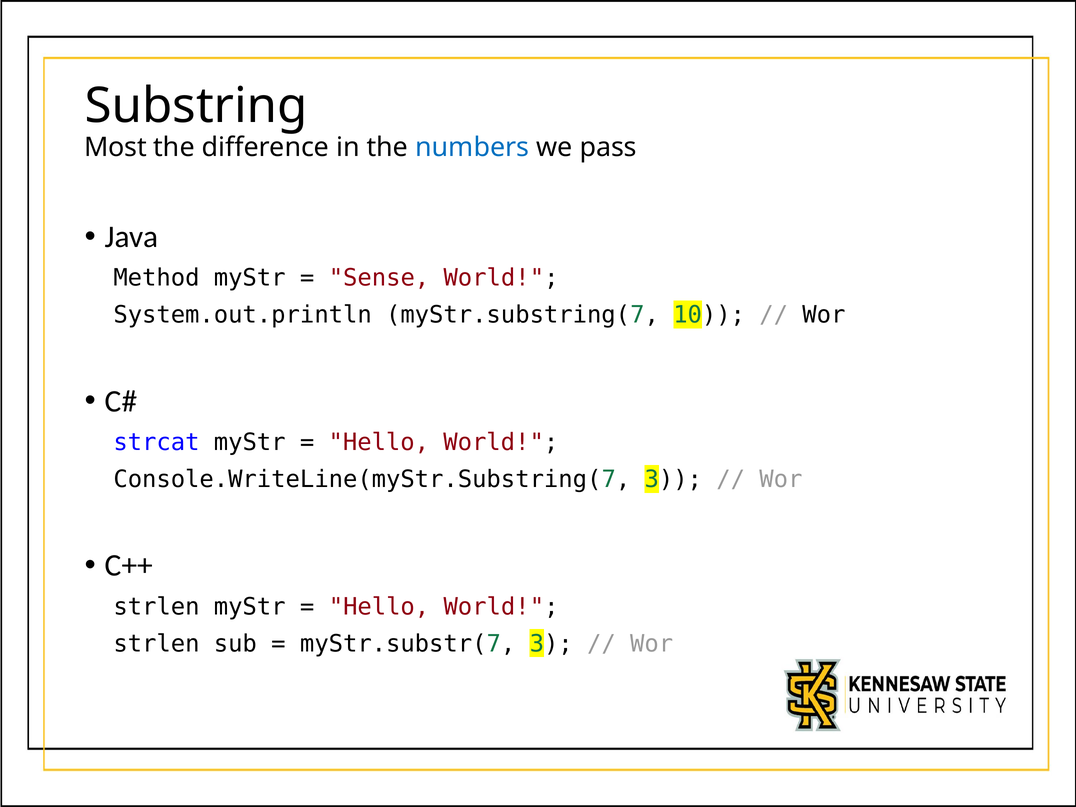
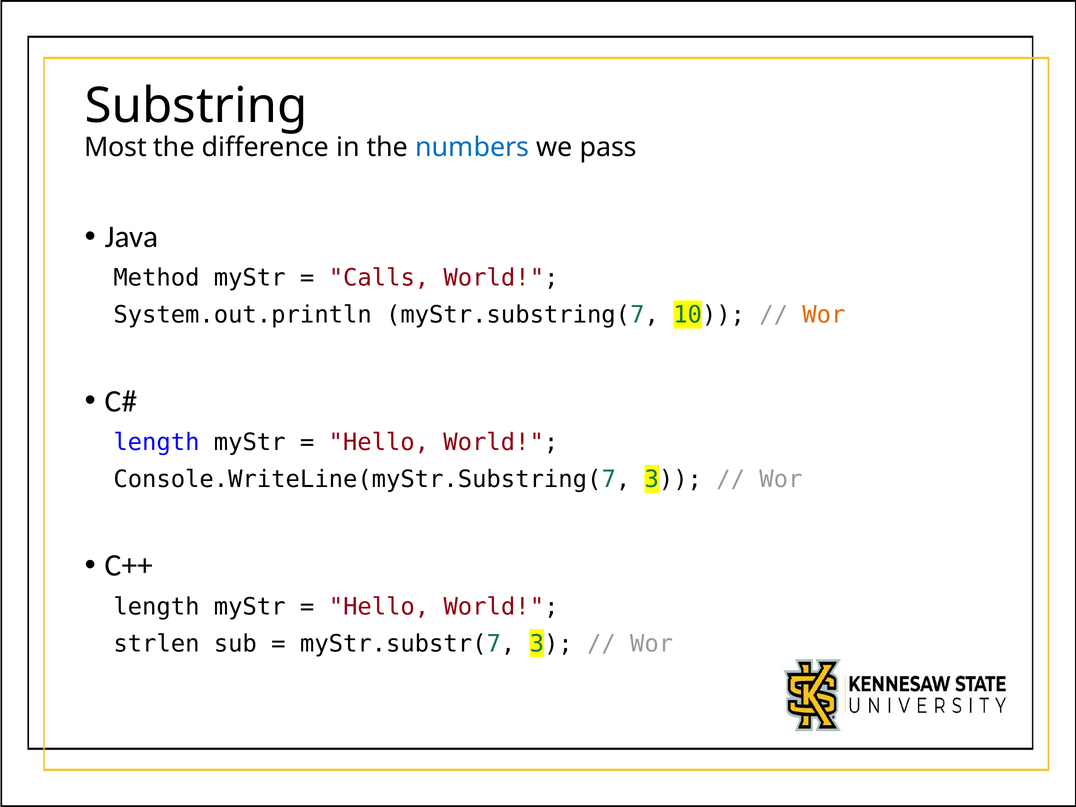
Sense: Sense -> Calls (379, 278)
Wor colour: black -> orange (824, 315)
strcat: strcat -> length (156, 442)
strlen: strlen -> length (156, 607)
